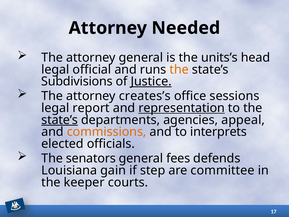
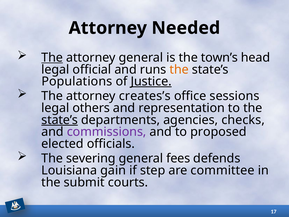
The underline: none -> present (52, 57)
units’s: units’s -> town’s (219, 57)
Subdivisions: Subdivisions -> Populations (77, 81)
report: report -> others (91, 108)
representation underline: present -> none (182, 108)
appeal: appeal -> checks (243, 120)
commissions colour: orange -> purple (107, 132)
interprets: interprets -> proposed (218, 132)
senators: senators -> severing (91, 158)
keeper: keeper -> submit (84, 182)
